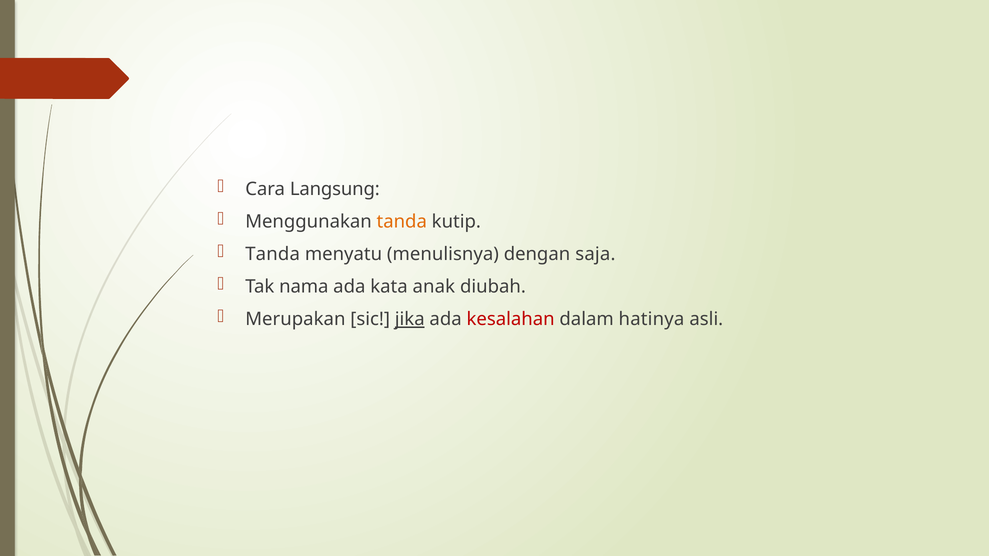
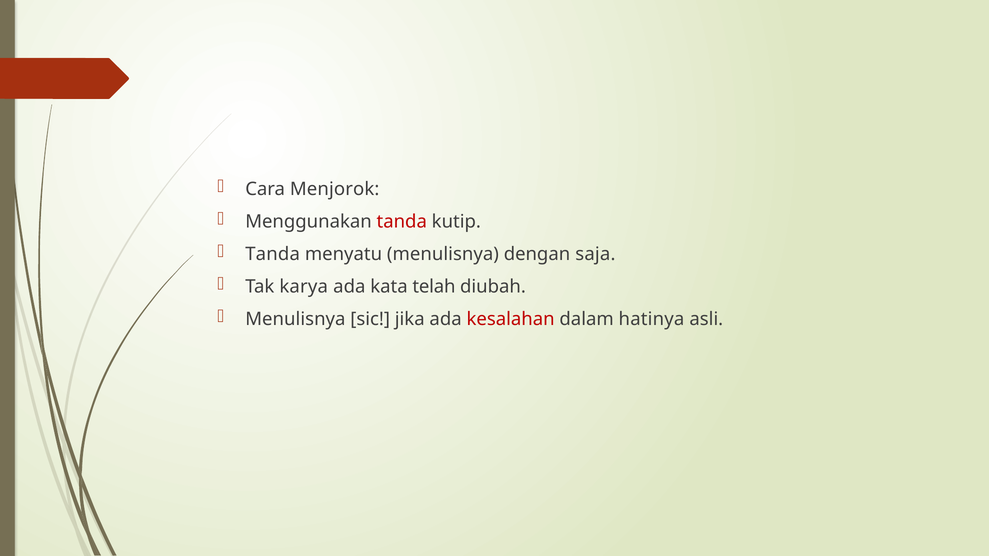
Langsung: Langsung -> Menjorok (335, 189)
tanda colour: orange -> red (402, 222)
nama: nama -> karya (304, 287)
anak: anak -> telah (434, 287)
Merupakan: Merupakan -> Menulisnya (295, 319)
jika underline: present -> none (410, 319)
